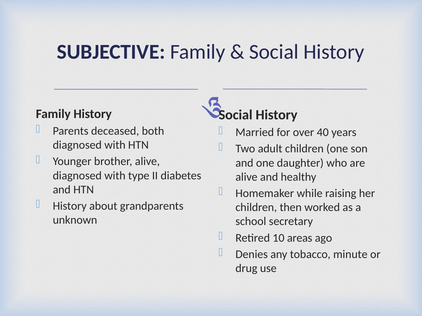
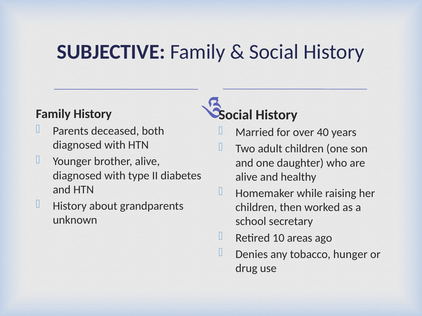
minute: minute -> hunger (350, 255)
